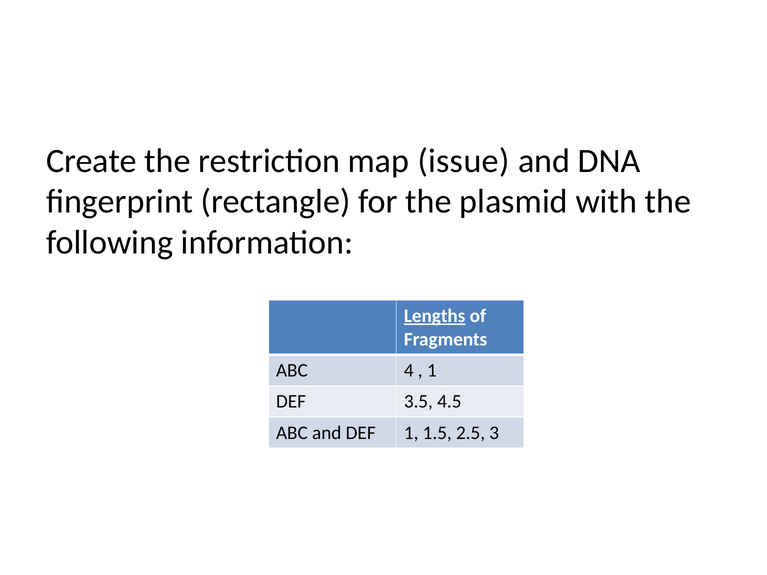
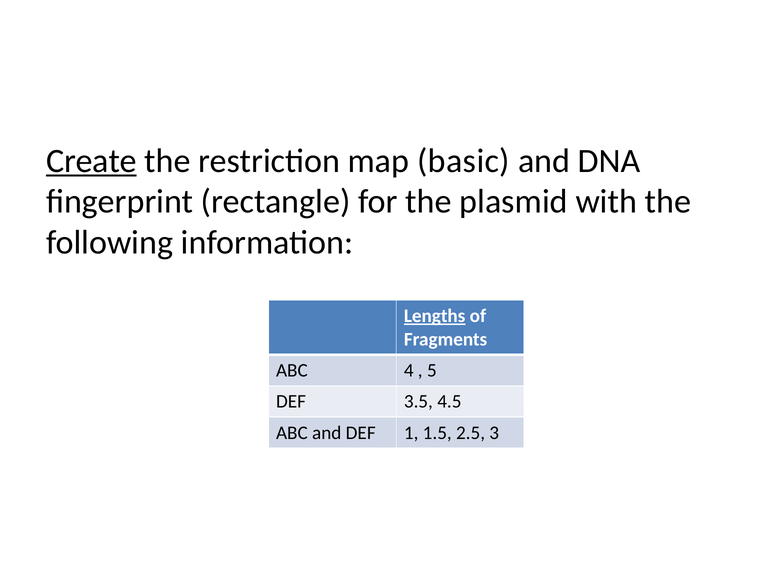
Create underline: none -> present (91, 161)
issue: issue -> basic (464, 161)
1: 1 -> 5 (432, 371)
